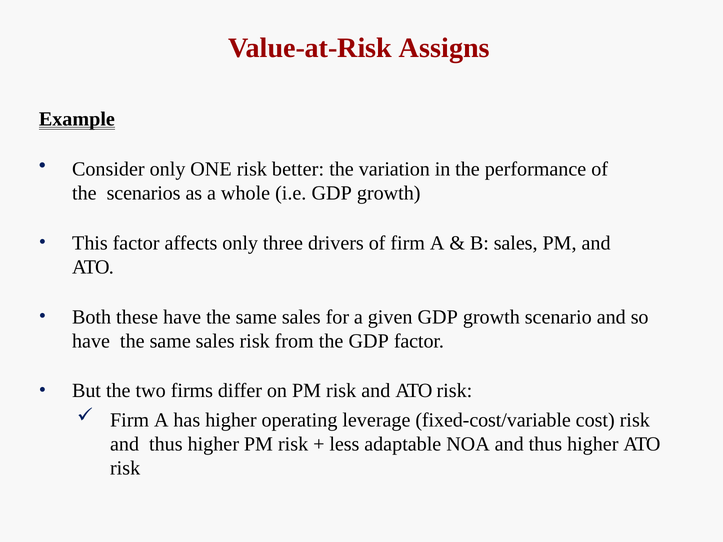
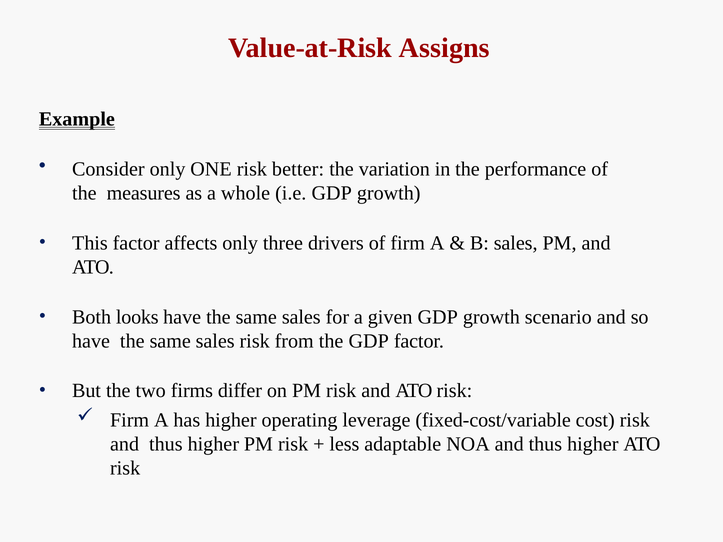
scenarios: scenarios -> measures (144, 193)
these: these -> looks (137, 317)
